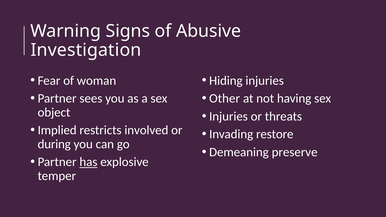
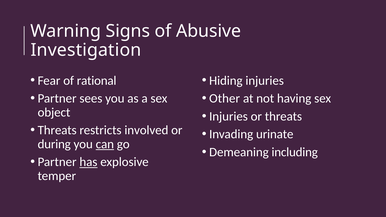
woman: woman -> rational (97, 81)
Implied: Implied -> Threats (57, 130)
restore: restore -> urinate (275, 134)
can underline: none -> present (105, 144)
preserve: preserve -> including (295, 152)
